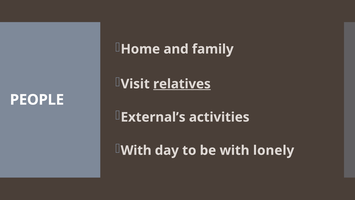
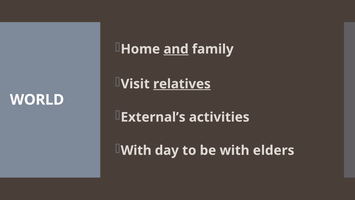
and underline: none -> present (176, 49)
PEOPLE: PEOPLE -> WORLD (37, 100)
lonely: lonely -> elders (274, 150)
